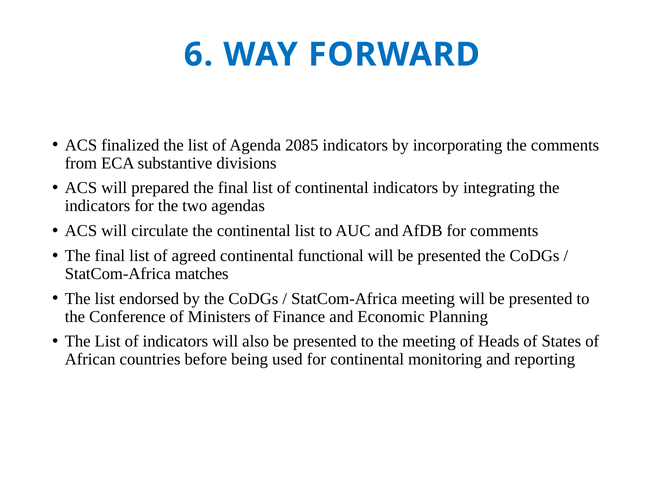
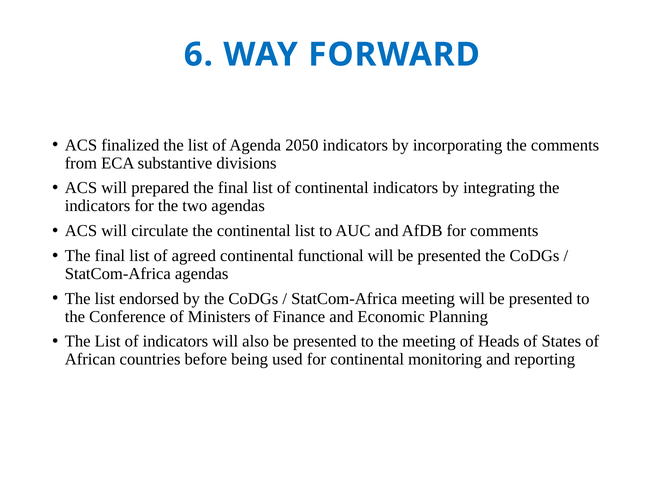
2085: 2085 -> 2050 (302, 145)
StatCom-Africa matches: matches -> agendas (202, 274)
